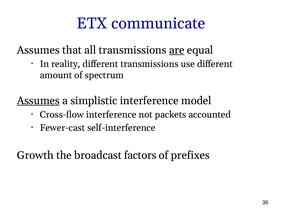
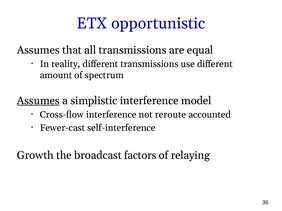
communicate: communicate -> opportunistic (158, 23)
are underline: present -> none (177, 50)
packets: packets -> reroute (170, 115)
prefixes: prefixes -> relaying (190, 156)
